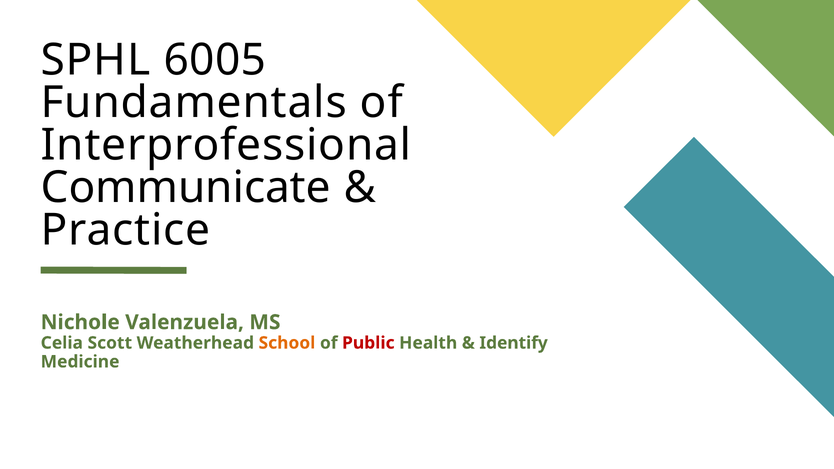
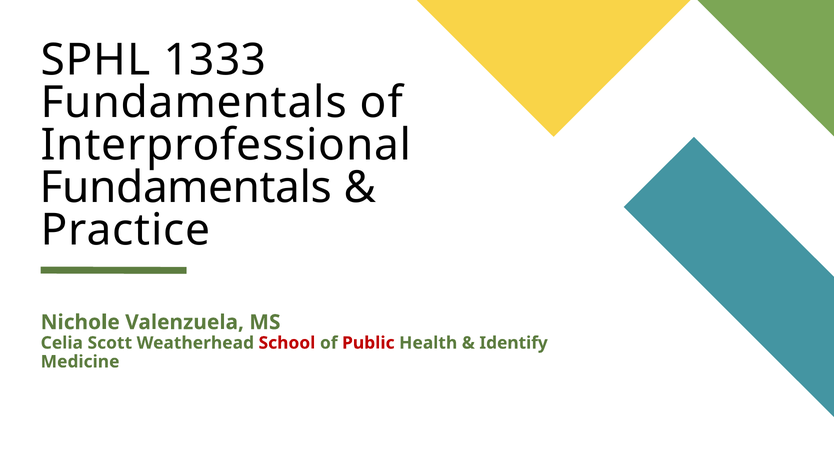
6005: 6005 -> 1333 (215, 60)
Communicate: Communicate -> Fundamentals (186, 188)
School colour: orange -> red (287, 343)
